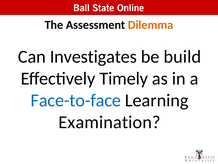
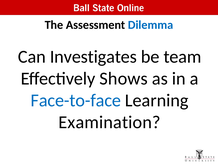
Dilemma colour: orange -> blue (151, 25)
build: build -> team (182, 57)
Timely: Timely -> Shows (124, 78)
